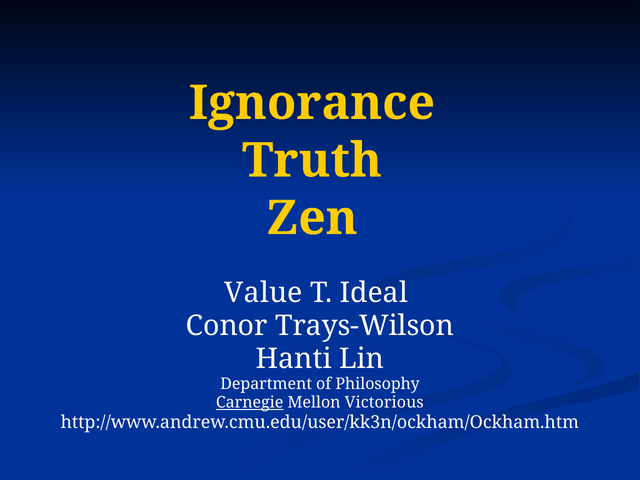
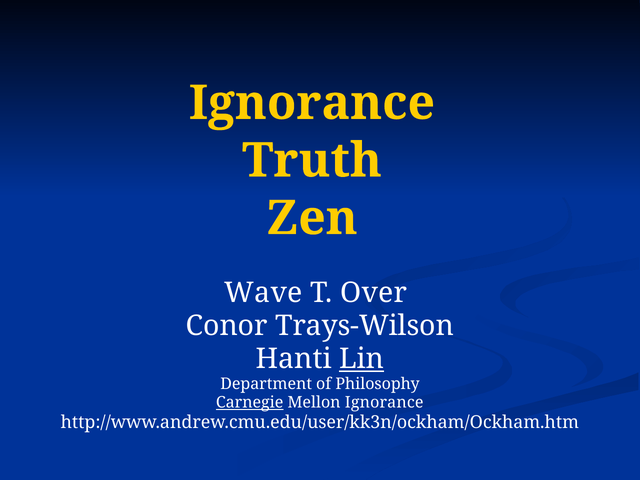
Value: Value -> Wave (264, 293)
Ideal: Ideal -> Over (374, 293)
Lin underline: none -> present (362, 359)
Mellon Victorious: Victorious -> Ignorance (384, 403)
